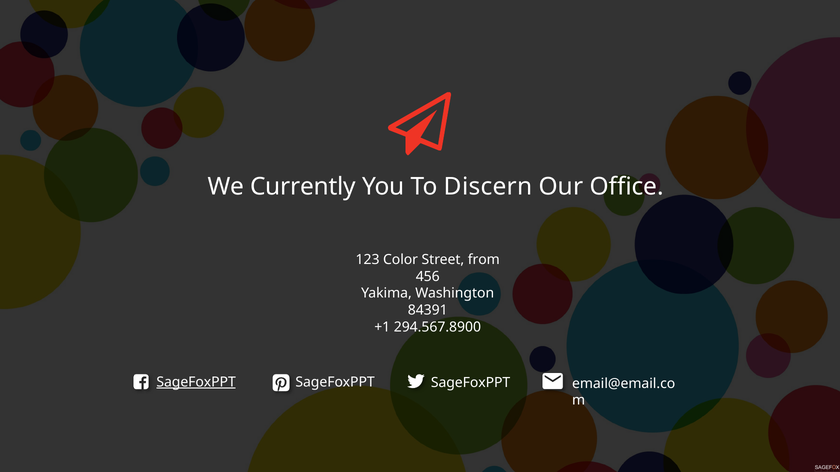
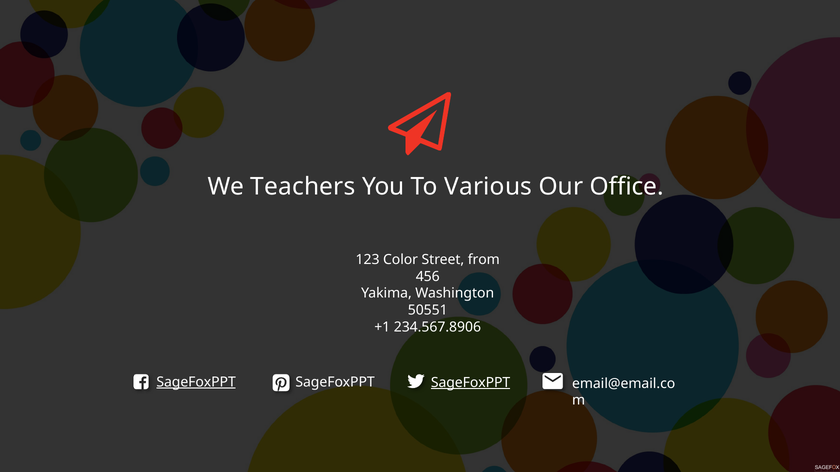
Currently: Currently -> Teachers (303, 187)
Discern: Discern -> Various (488, 187)
84391: 84391 -> 50551 (428, 310)
294.567.8900: 294.567.8900 -> 234.567.8906 (437, 327)
SageFoxPPT underline: none -> present (471, 383)
